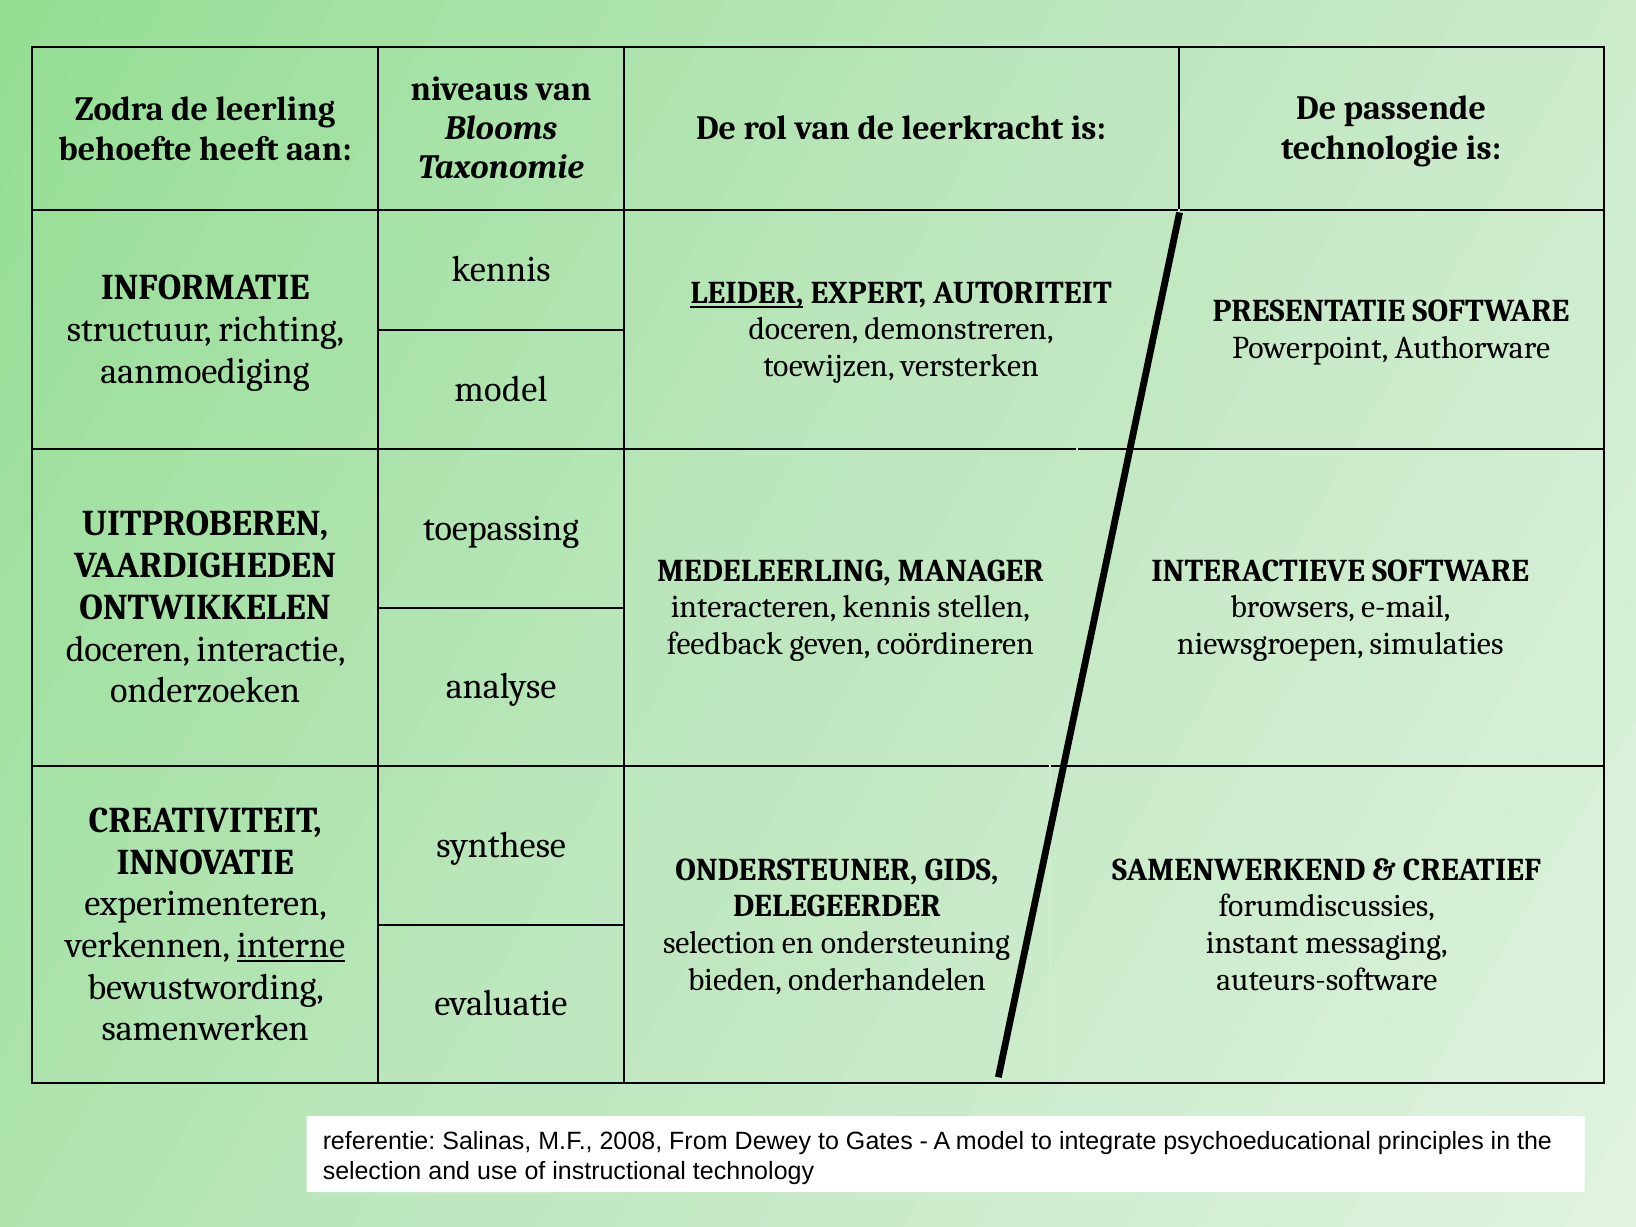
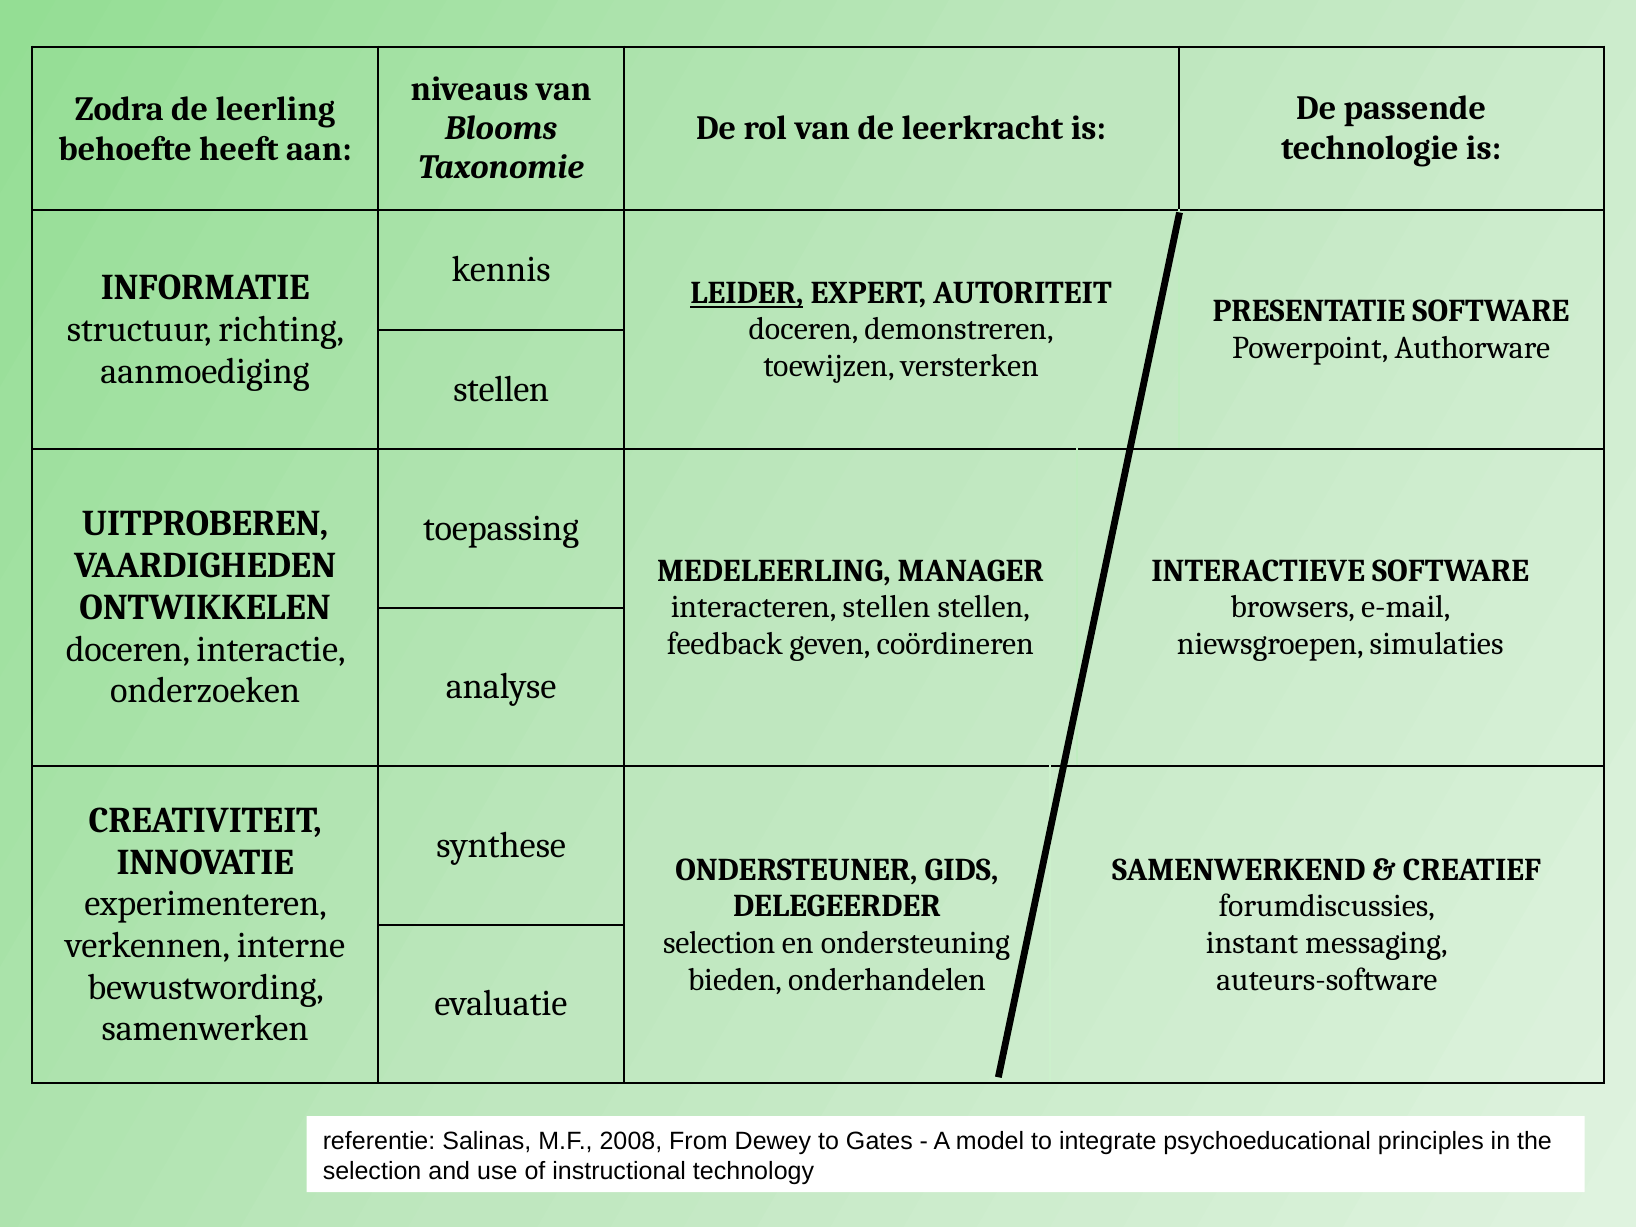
model: model -> stellen (501, 389)
interacteren kennis: kennis -> stellen (887, 607)
interne underline: present -> none (291, 946)
